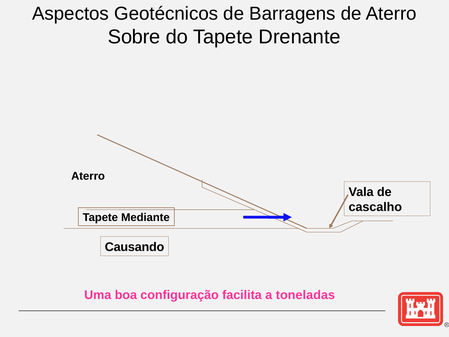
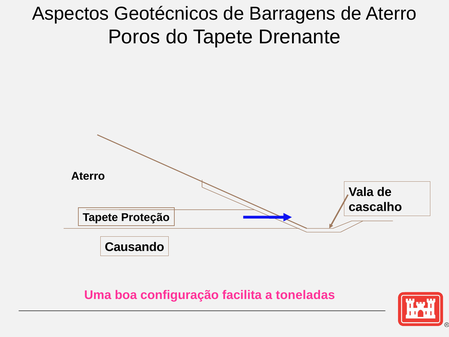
Sobre: Sobre -> Poros (134, 37)
Mediante: Mediante -> Proteção (145, 217)
